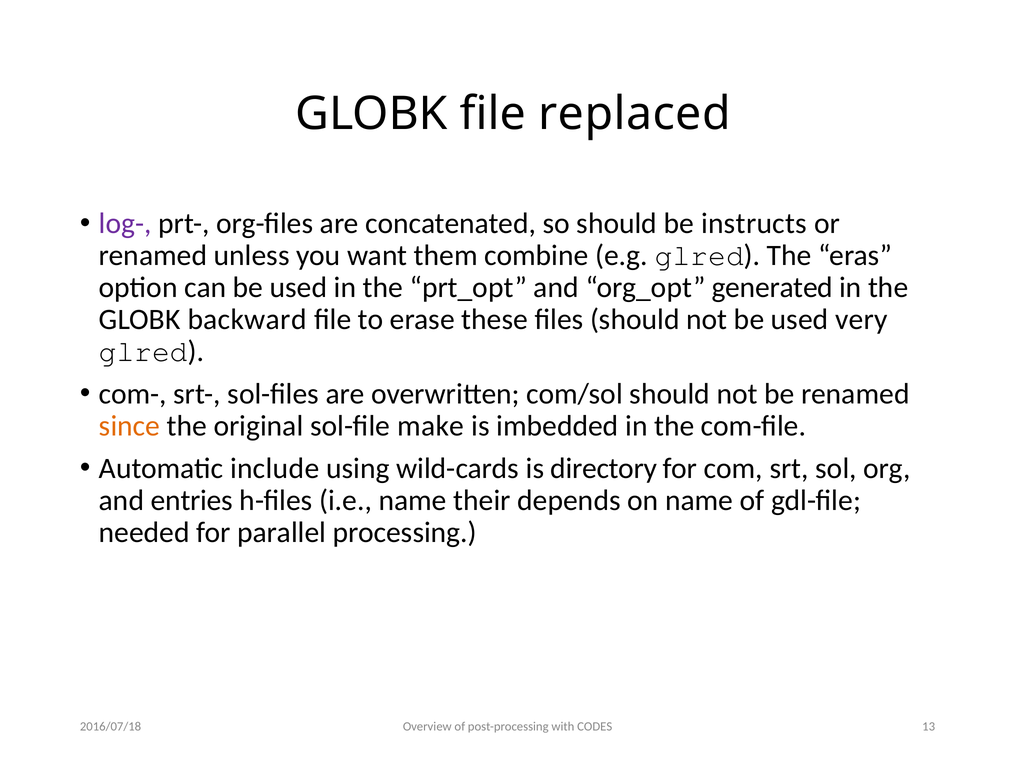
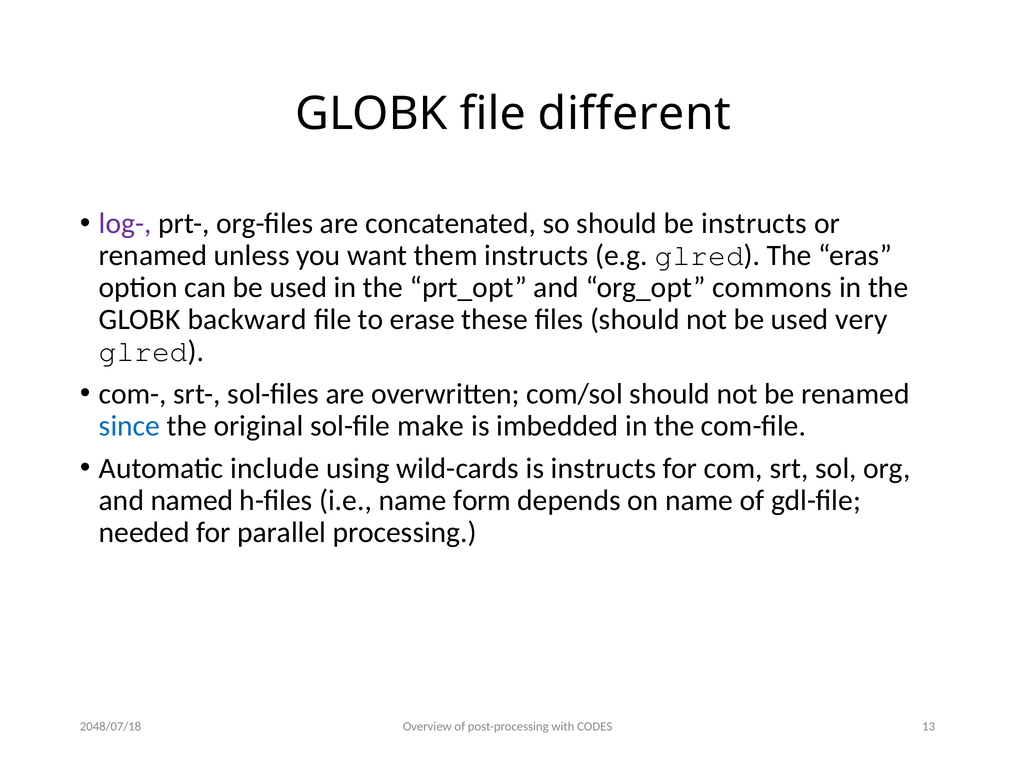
replaced: replaced -> different (635, 114)
them combine: combine -> instructs (536, 255)
generated: generated -> commons (772, 287)
since colour: orange -> blue (129, 426)
is directory: directory -> instructs (603, 468)
entries: entries -> named (192, 500)
their: their -> form (482, 500)
2016/07/18: 2016/07/18 -> 2048/07/18 (111, 727)
